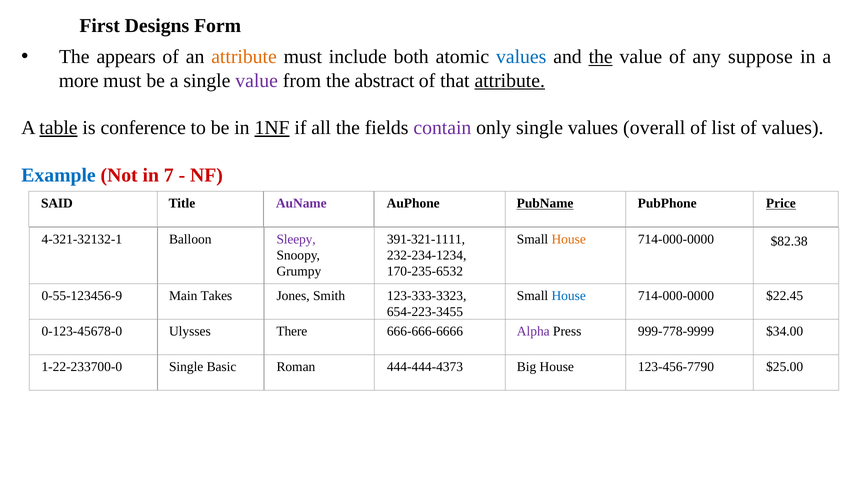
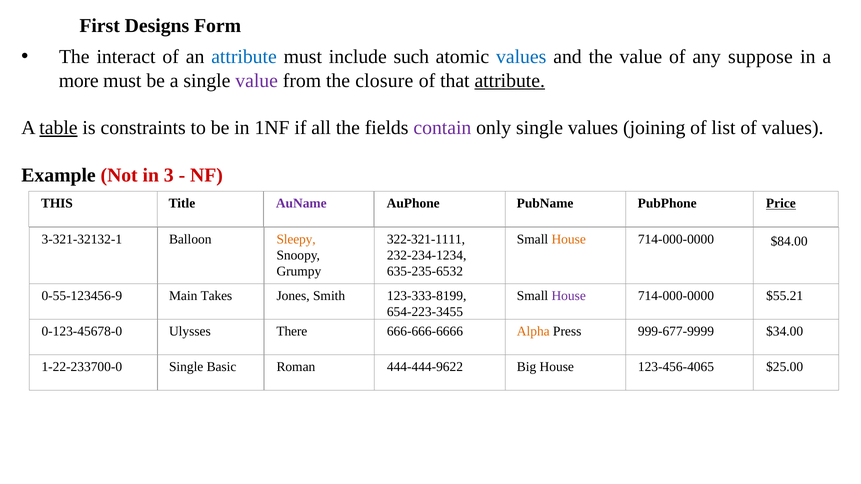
appears: appears -> interact (126, 57)
attribute colour: orange -> blue (244, 57)
both: both -> such (411, 57)
the underline: present -> none (601, 57)
abstract: abstract -> closure (384, 81)
conference: conference -> constraints (143, 128)
1NF underline: present -> none (272, 128)
overall: overall -> joining (654, 128)
Example colour: blue -> black (59, 175)
7: 7 -> 3 (169, 175)
SAID: SAID -> THIS (57, 204)
PubName underline: present -> none (545, 204)
4-321-32132-1: 4-321-32132-1 -> 3-321-32132-1 (82, 239)
Sleepy colour: purple -> orange (296, 239)
391-321-1111: 391-321-1111 -> 322-321-1111 (426, 239)
$82.38: $82.38 -> $84.00 (789, 241)
170-235-6532: 170-235-6532 -> 635-235-6532 (425, 272)
123-333-3323: 123-333-3323 -> 123-333-8199 (427, 296)
House colour: blue -> purple (569, 296)
$22.45: $22.45 -> $55.21 (785, 296)
Alpha colour: purple -> orange (533, 332)
999-778-9999: 999-778-9999 -> 999-677-9999 (676, 332)
444-444-4373: 444-444-4373 -> 444-444-9622 (425, 367)
123-456-7790: 123-456-7790 -> 123-456-4065 (676, 367)
